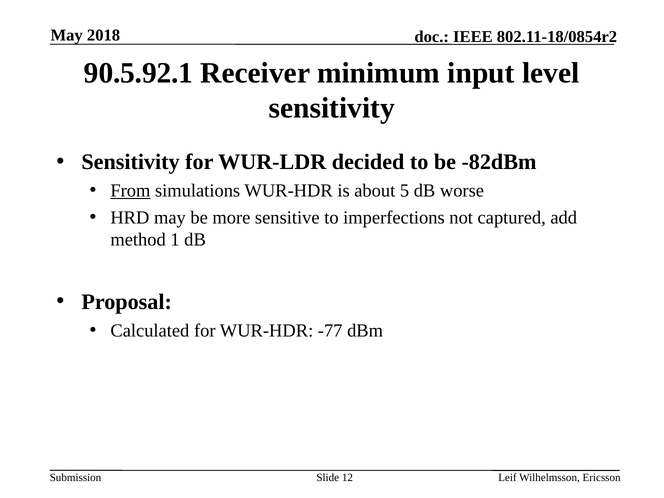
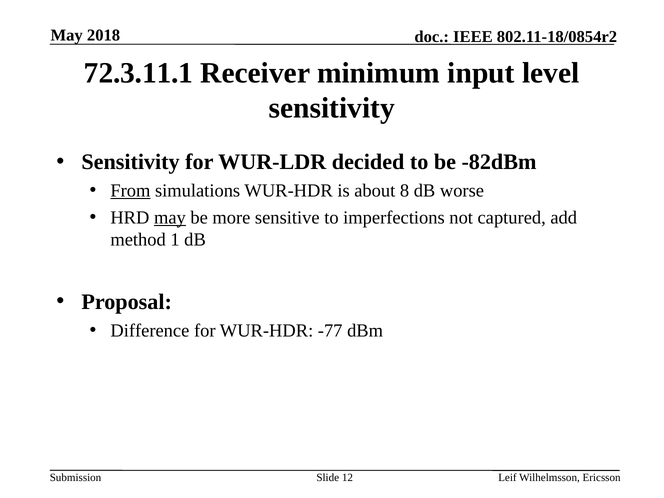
90.5.92.1: 90.5.92.1 -> 72.3.11.1 (139, 73)
5: 5 -> 8 (404, 191)
may underline: none -> present (170, 217)
Calculated: Calculated -> Difference (150, 331)
